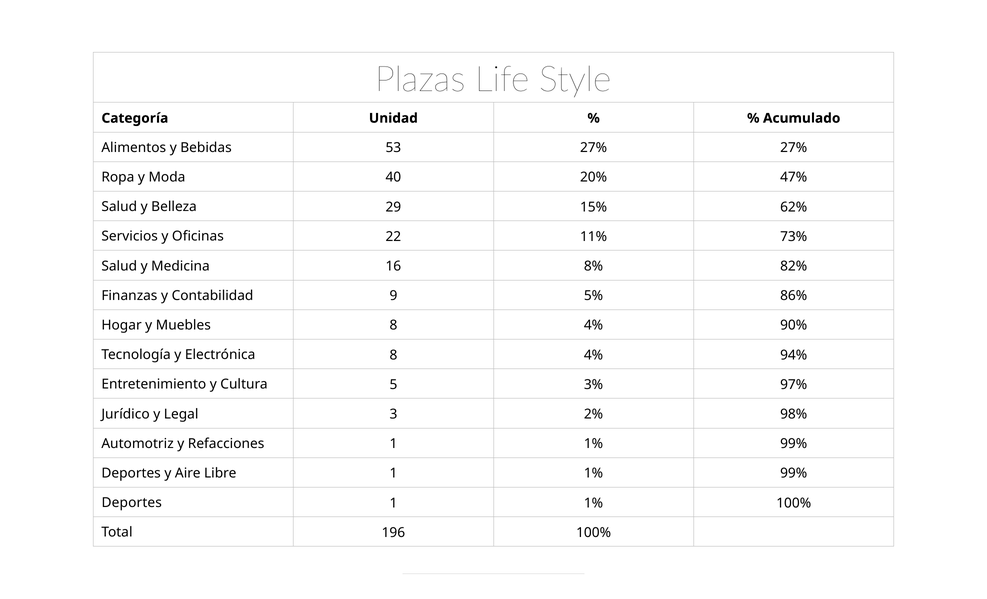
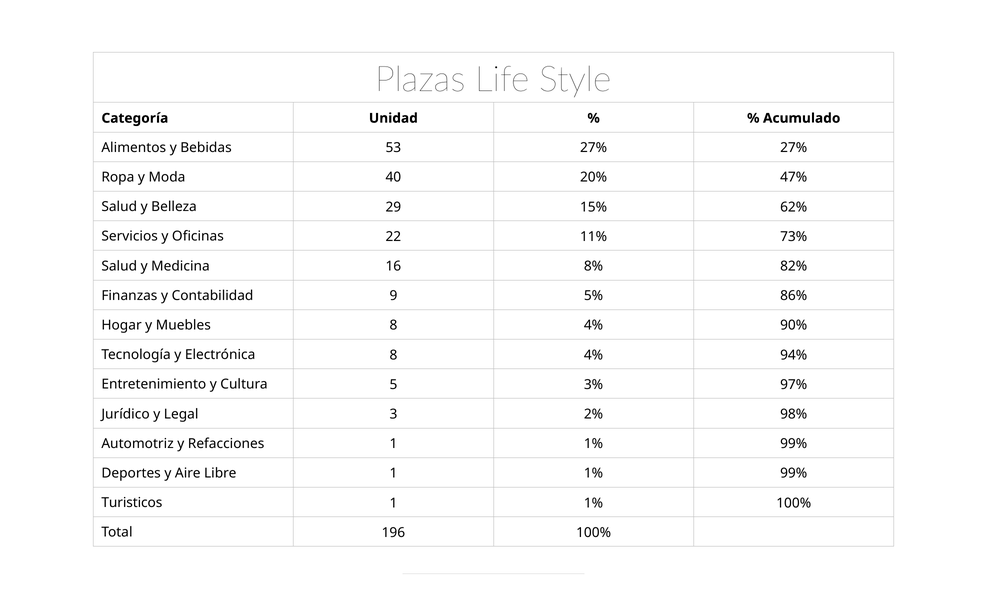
Deportes: Deportes -> Turisticos (132, 503)
